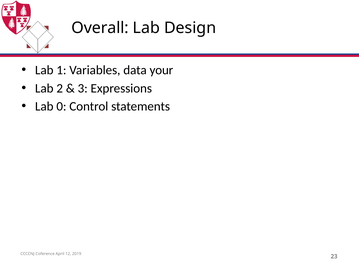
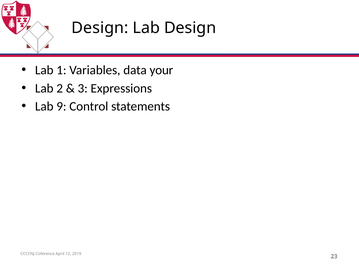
Overall: Overall -> Design (100, 28)
0: 0 -> 9 (61, 106)
